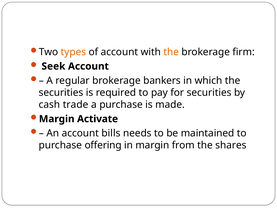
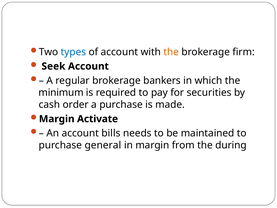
types colour: orange -> blue (73, 52)
securities: securities -> minimum (61, 93)
trade: trade -> order (76, 105)
offering: offering -> general (103, 145)
shares: shares -> during (231, 145)
